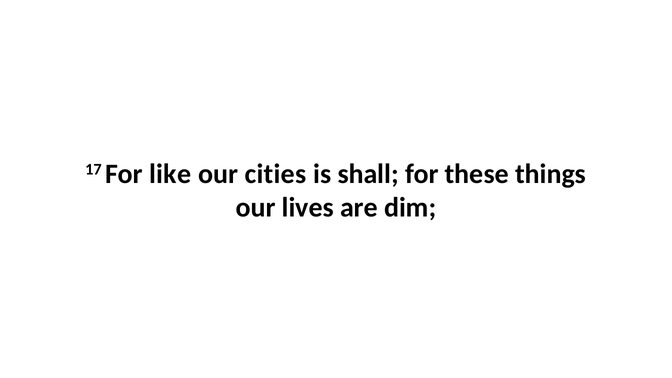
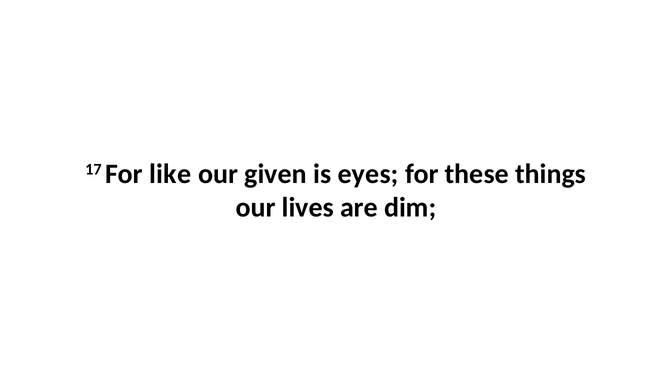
cities: cities -> given (276, 174)
shall: shall -> eyes (368, 174)
